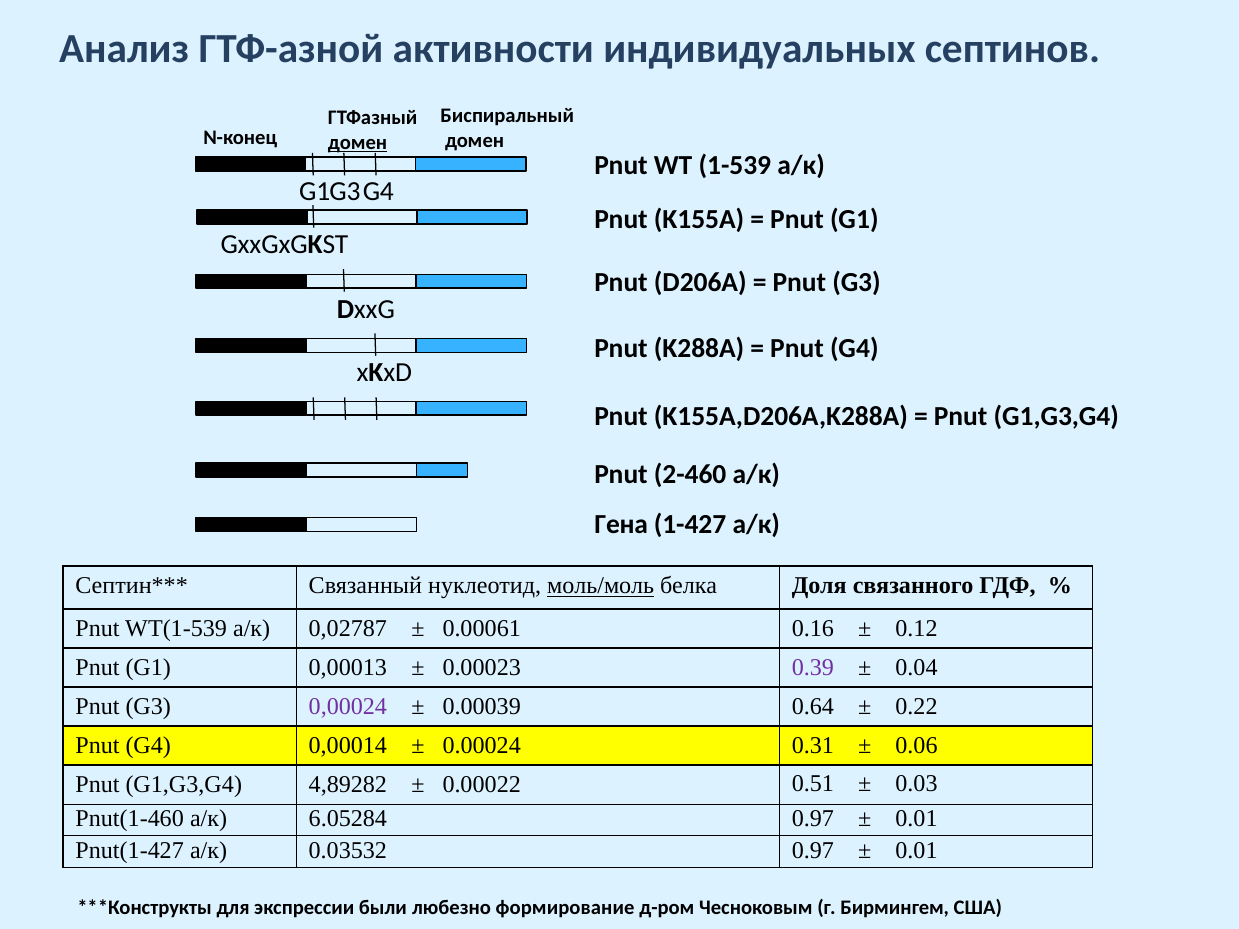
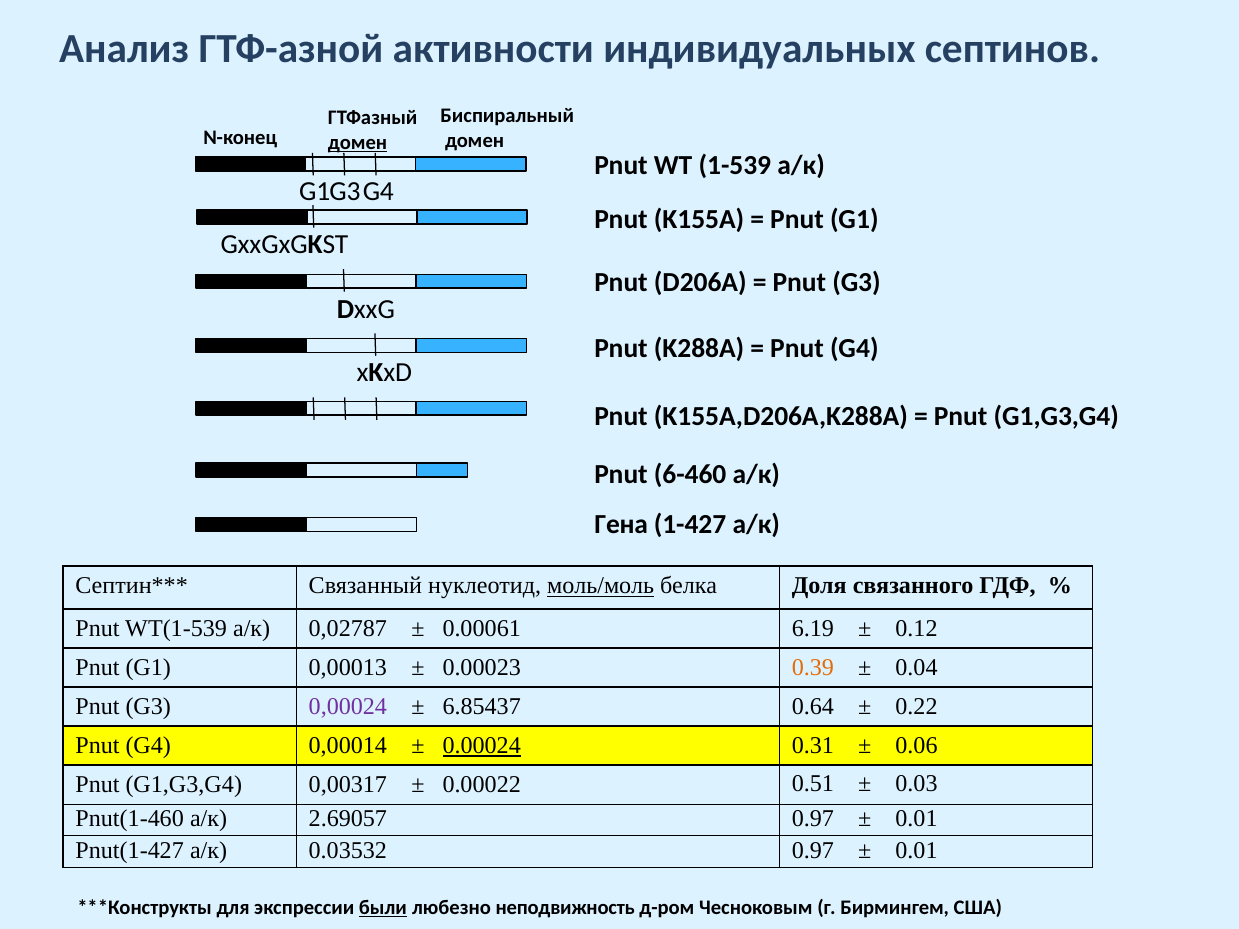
2-460: 2-460 -> 6-460 (690, 475)
0.16: 0.16 -> 6.19 (813, 629)
0.39 colour: purple -> orange (813, 668)
0.00039: 0.00039 -> 6.85437 (482, 707)
0.00024 underline: none -> present (482, 746)
4,89282: 4,89282 -> 0,00317 (348, 785)
6.05284: 6.05284 -> 2.69057 (348, 819)
были underline: none -> present (383, 908)
формирование: формирование -> неподвижность (565, 908)
